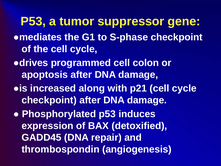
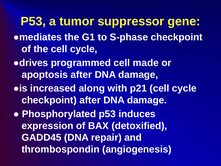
colon: colon -> made (146, 63)
